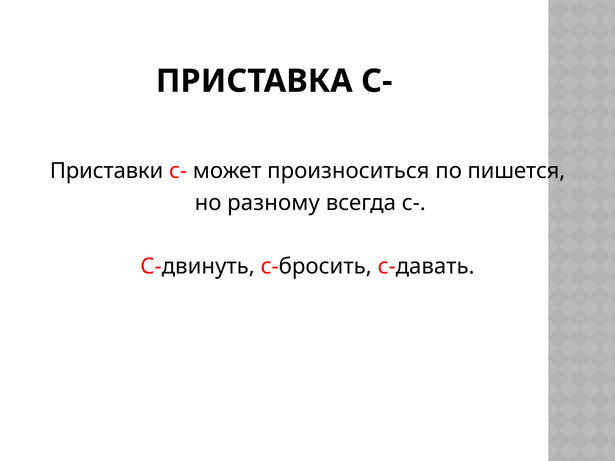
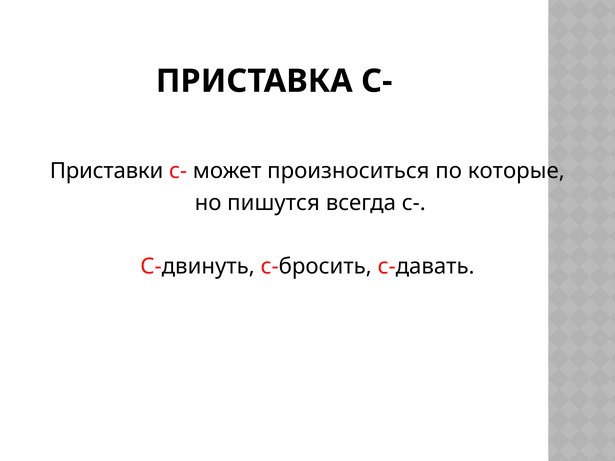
пишется: пишется -> которые (516, 171)
разному: разному -> пишутся (274, 203)
